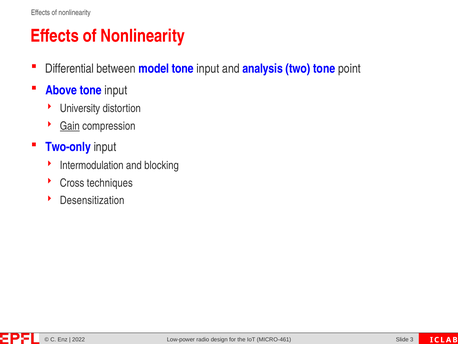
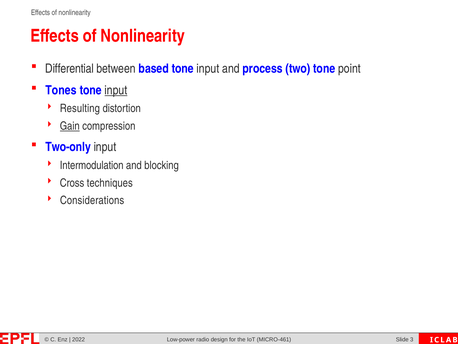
model: model -> based (154, 68)
analysis: analysis -> process (263, 68)
Above: Above -> Tones (61, 90)
input underline: none -> present (116, 90)
University: University -> Resulting (80, 108)
Desensitization: Desensitization -> Considerations (92, 200)
